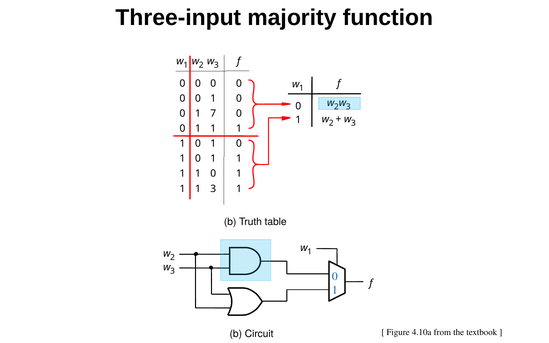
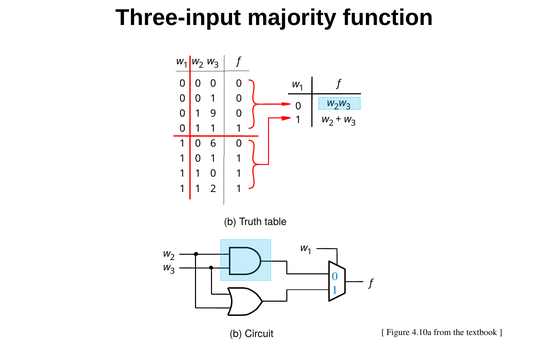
7: 7 -> 9 (213, 114)
1: 1 -> 6 (213, 144)
1 3: 3 -> 2 (213, 189)
